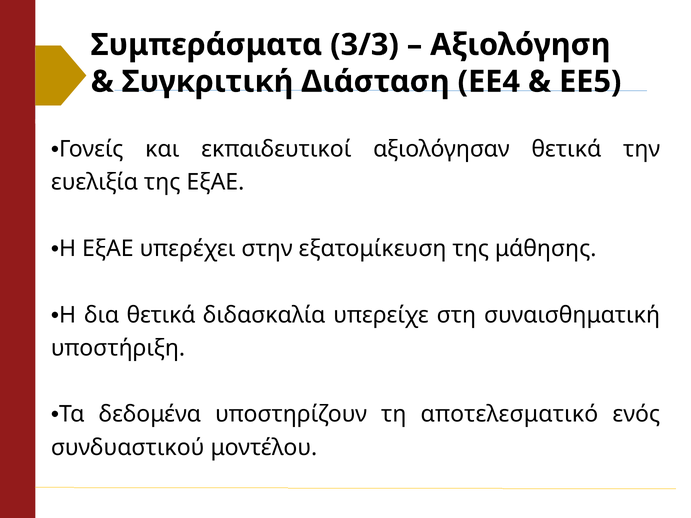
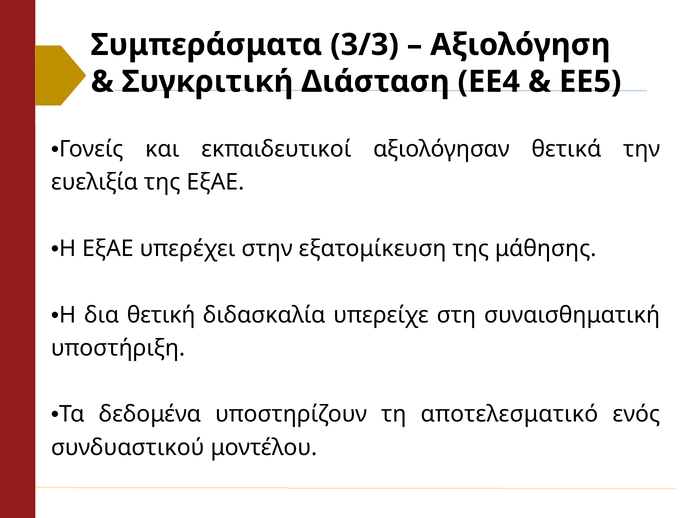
δια θετικά: θετικά -> θετική (161, 315)
